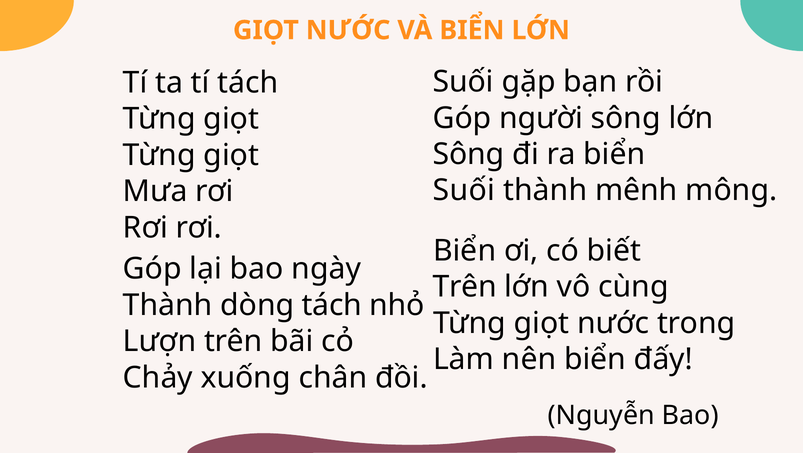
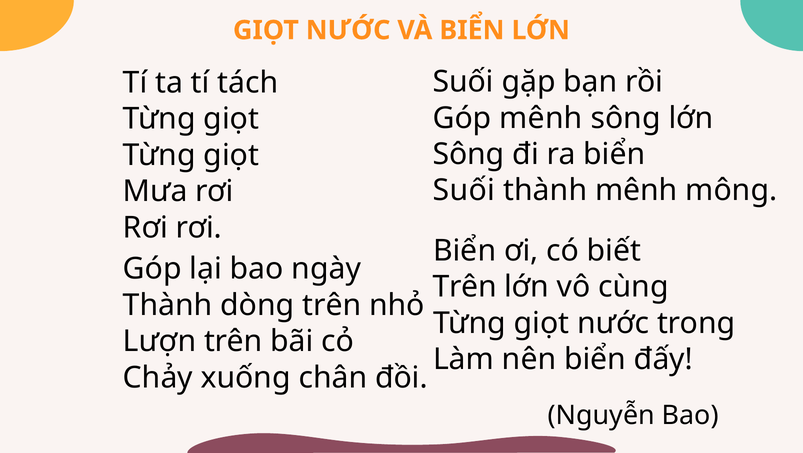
Góp người: người -> mênh (541, 118)
dòng tách: tách -> trên (332, 305)
